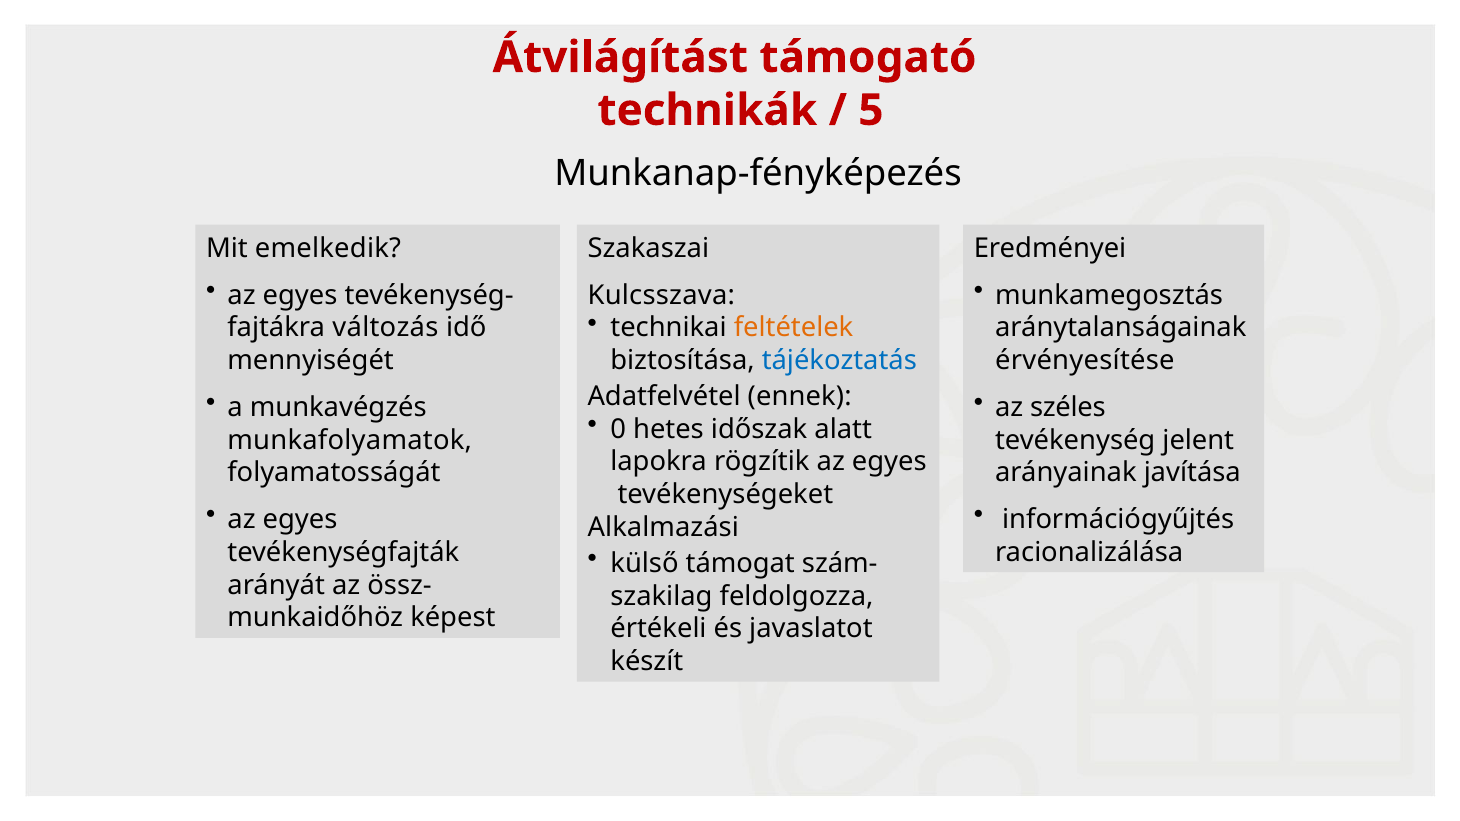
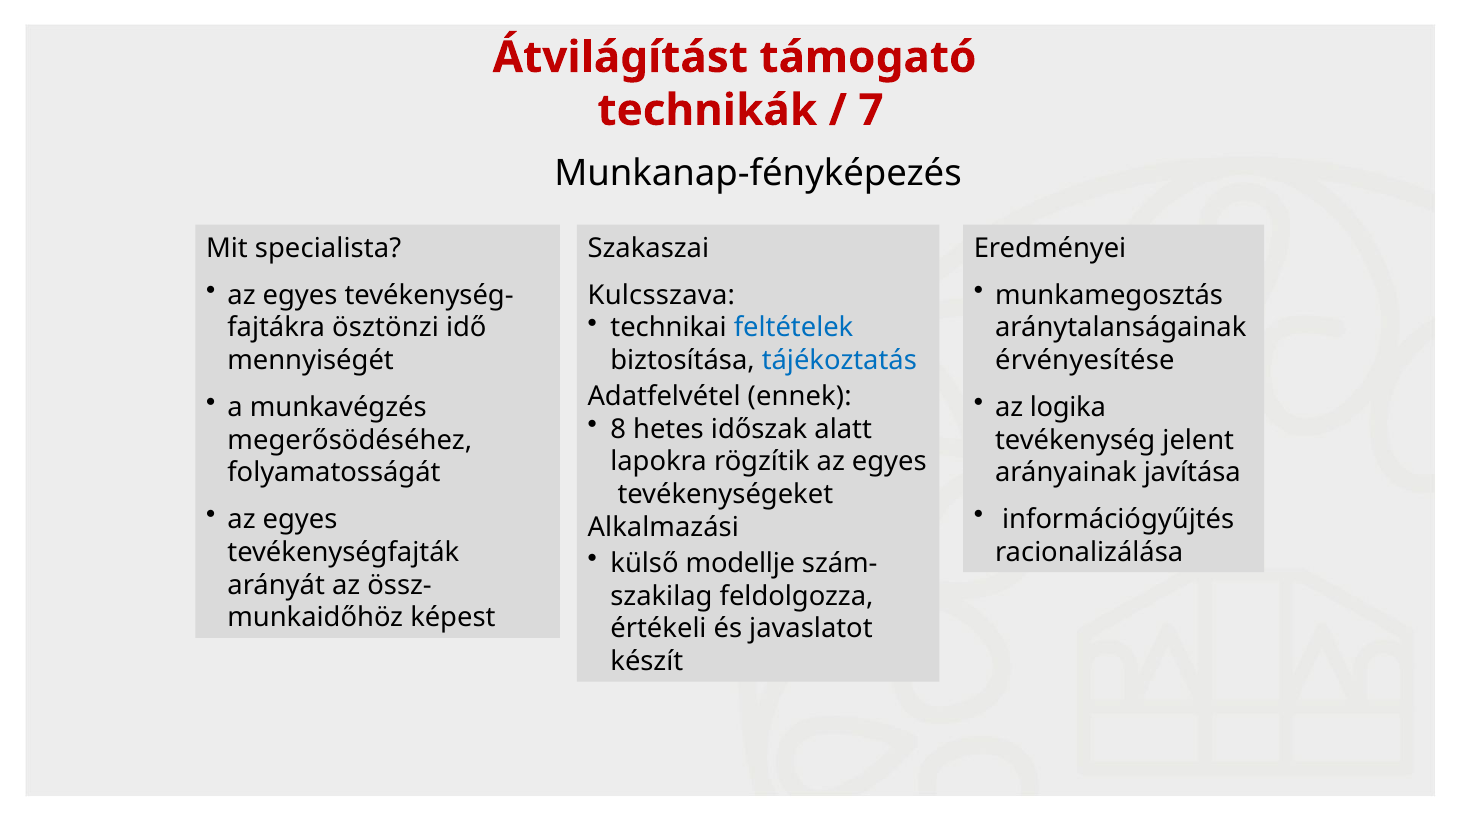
5: 5 -> 7 (871, 110)
emelkedik: emelkedik -> specialista (328, 249)
feltételek colour: orange -> blue (794, 328)
változás: változás -> ösztönzi (386, 328)
széles: széles -> logika (1068, 407)
0: 0 -> 8 (618, 429)
munkafolyamatok: munkafolyamatok -> megerősödéséhez (350, 440)
támogat: támogat -> modellje (740, 563)
